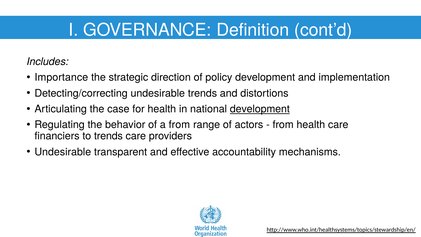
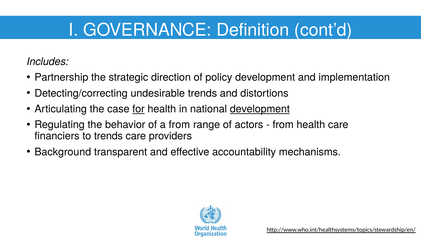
Importance: Importance -> Partnership (61, 77)
for underline: none -> present (139, 109)
Undesirable: Undesirable -> Background (63, 152)
